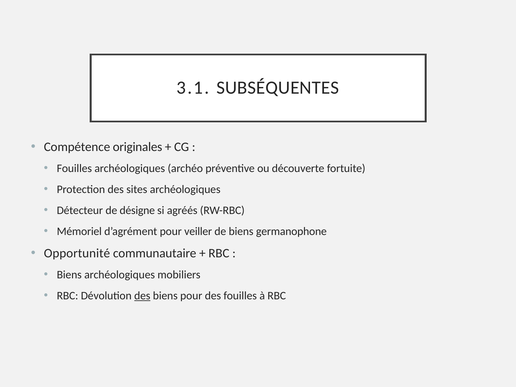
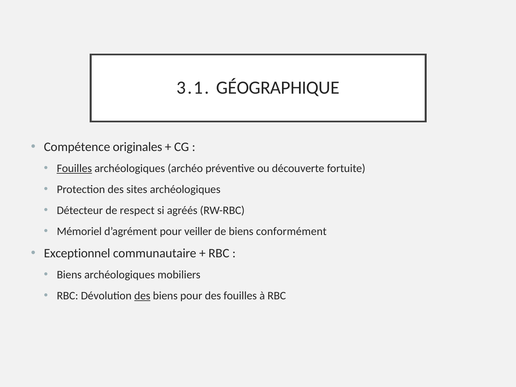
SUBSÉQUENTES: SUBSÉQUENTES -> GÉOGRAPHIQUE (278, 88)
Fouilles underline: none -> present (74, 169)
désigne: désigne -> respect (137, 210)
germanophone: germanophone -> conformément (291, 231)
Opportunité: Opportunité -> Exceptionnel (77, 253)
